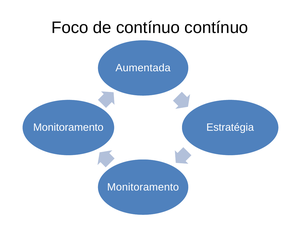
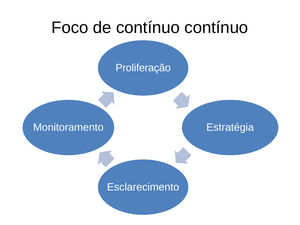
Aumentada: Aumentada -> Proliferação (143, 68)
Monitoramento: Monitoramento -> Esclarecimento (143, 187)
